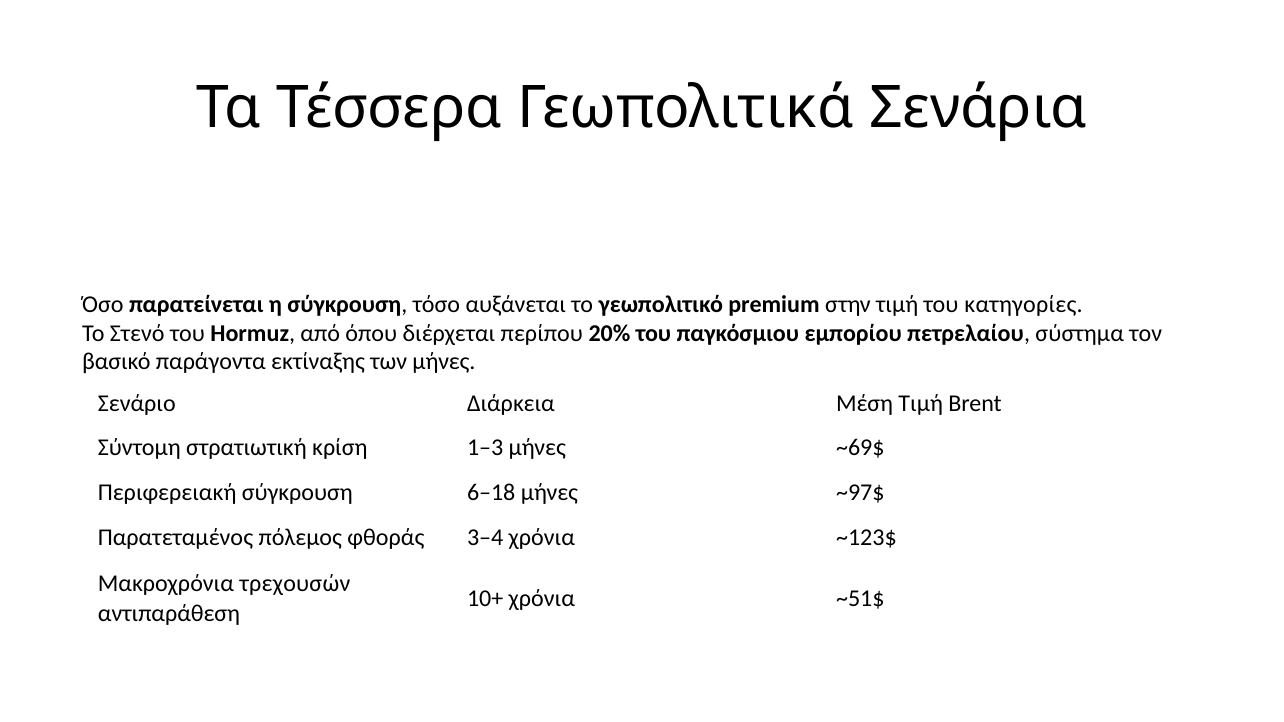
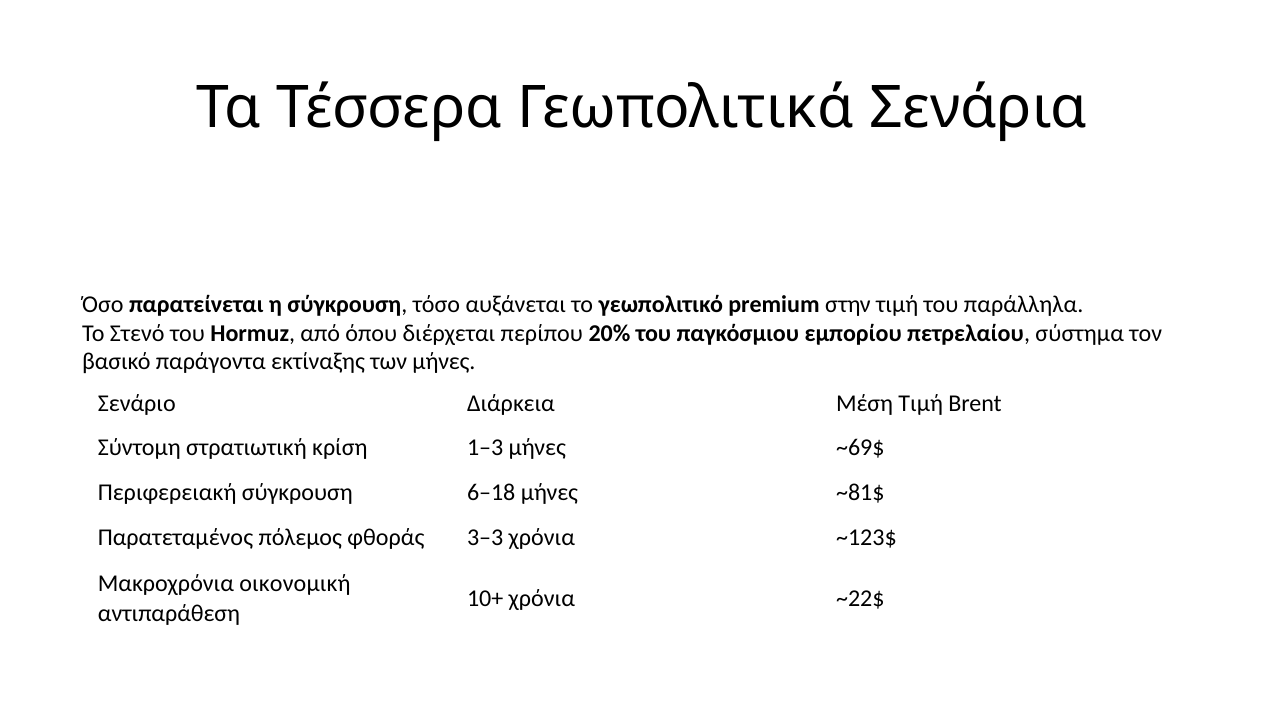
κατηγορίες: κατηγορίες -> παράλληλα (1024, 304)
~97$: ~97$ -> ~81$ (860, 493)
3–4: 3–4 -> 3–3 (485, 537)
τρεχουσών: τρεχουσών -> οικονομική (295, 584)
~51$: ~51$ -> ~22$ (860, 599)
